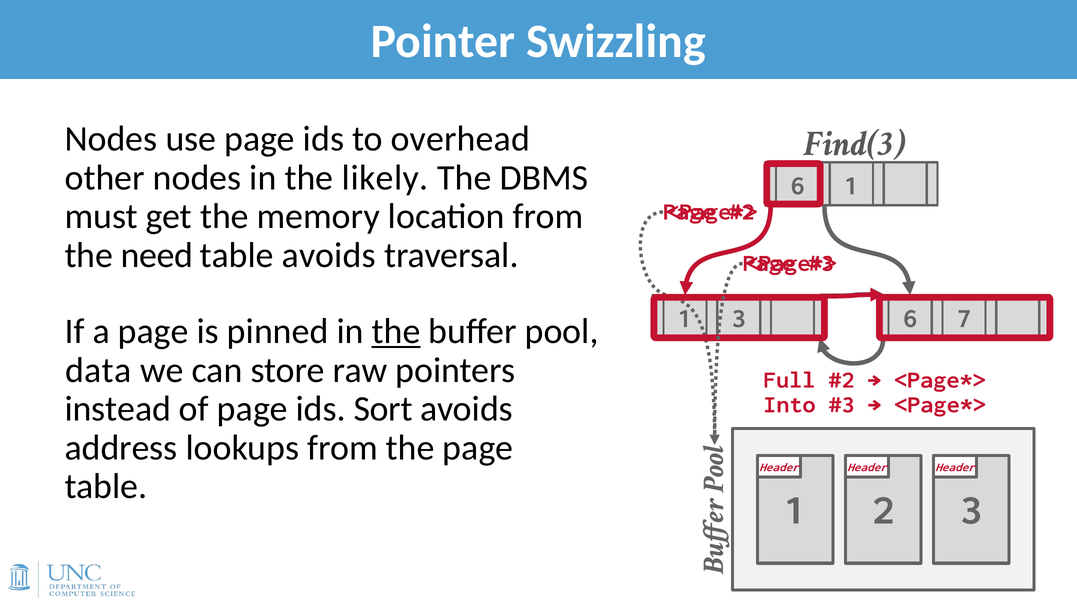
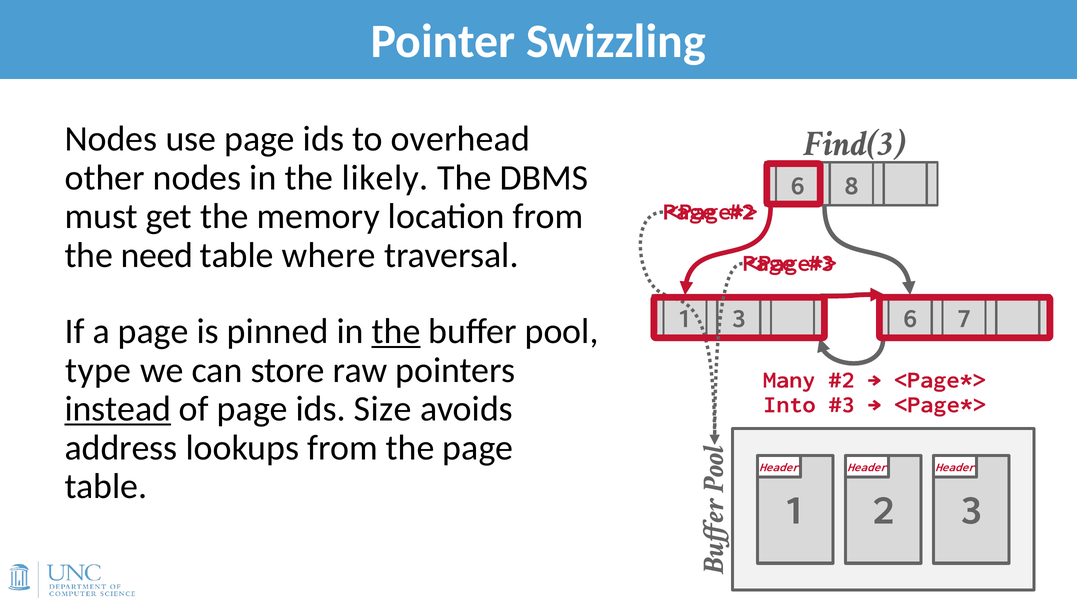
1: 1 -> 8 (851, 185)
table avoids: avoids -> where (329, 255)
data: data -> type (98, 370)
Full: Full -> Many (789, 380)
instead underline: none -> present (118, 409)
Sort: Sort -> Size (383, 409)
